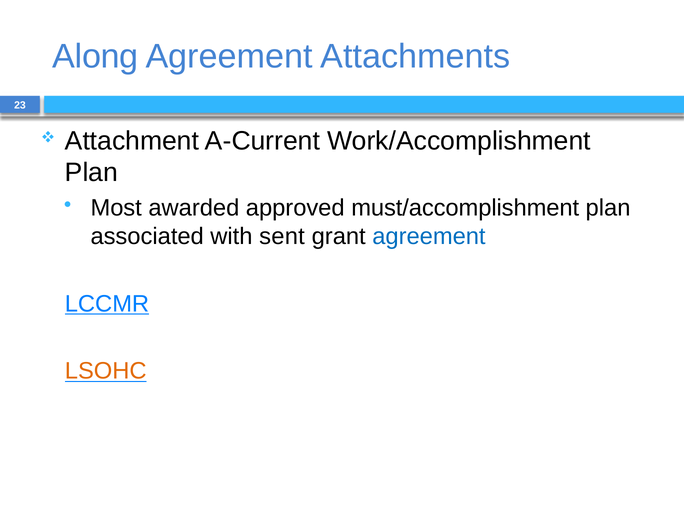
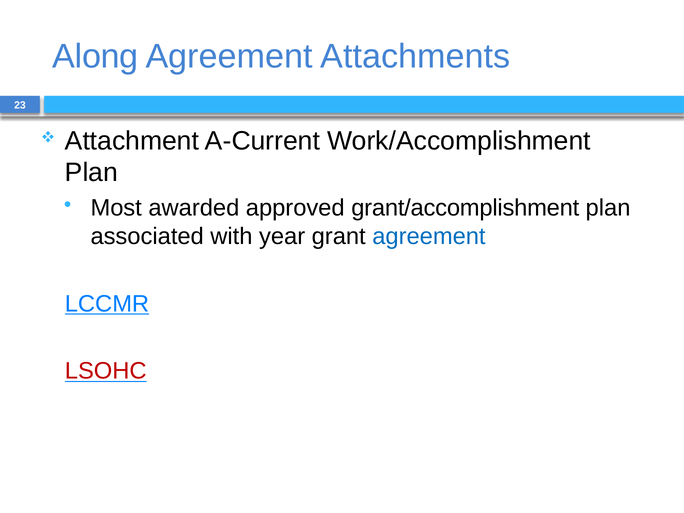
must/accomplishment: must/accomplishment -> grant/accomplishment (465, 208)
sent: sent -> year (282, 236)
LSOHC colour: orange -> red (106, 371)
